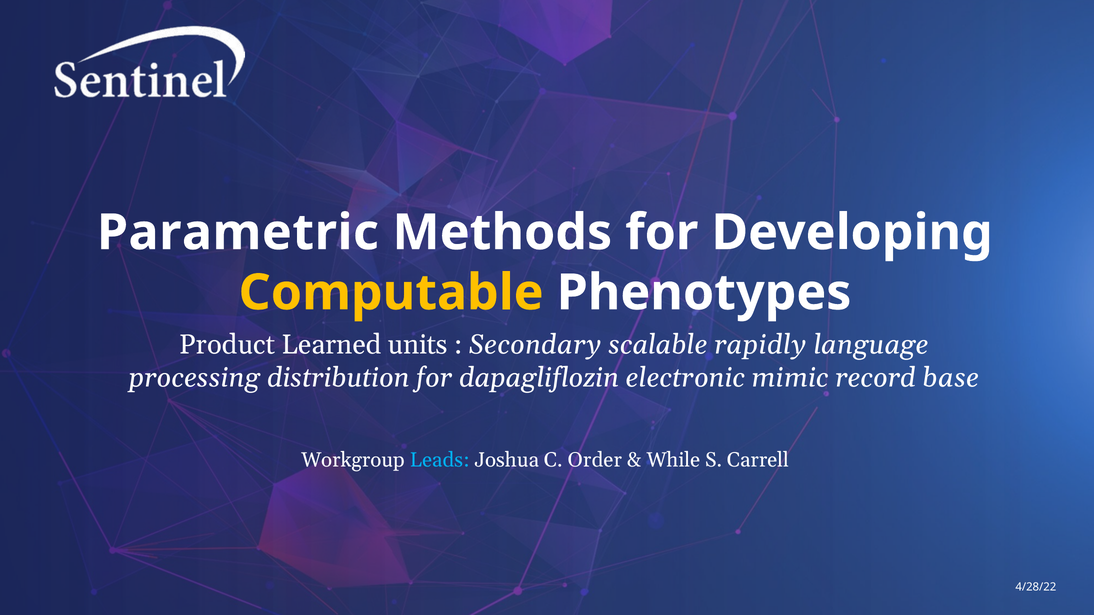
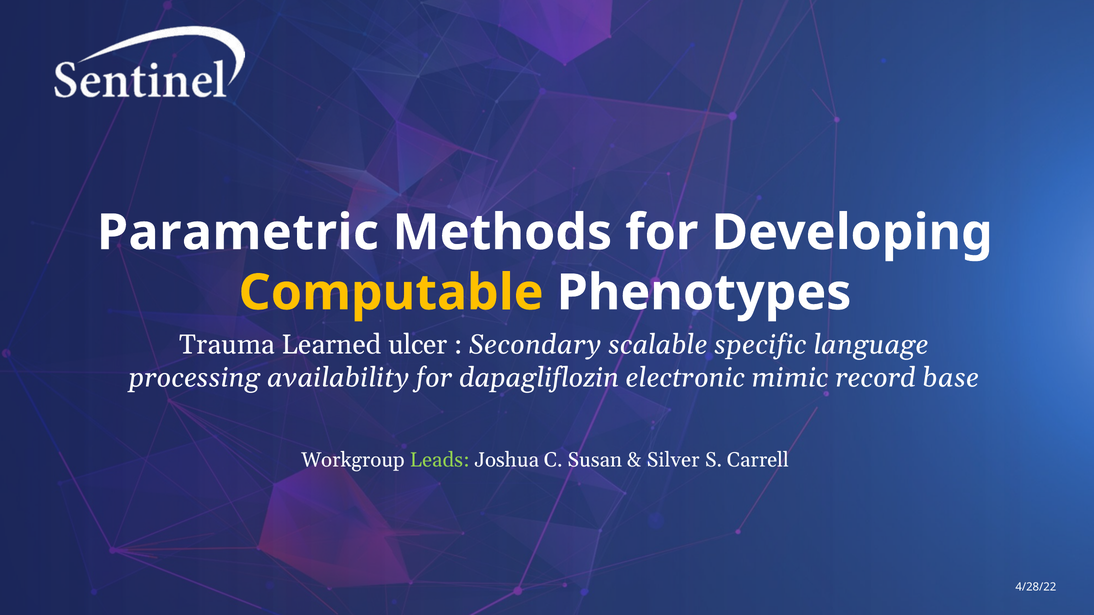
Product: Product -> Trauma (227, 345)
units: units -> ulcer (418, 345)
rapidly: rapidly -> specific (760, 345)
distribution: distribution -> availability (338, 378)
Leads colour: light blue -> light green (440, 460)
Order: Order -> Susan (595, 460)
While: While -> Silver (673, 460)
